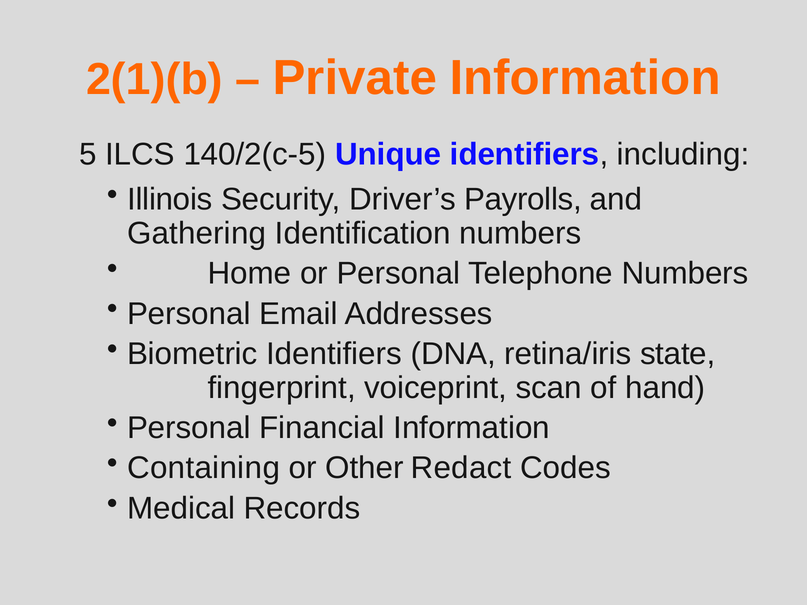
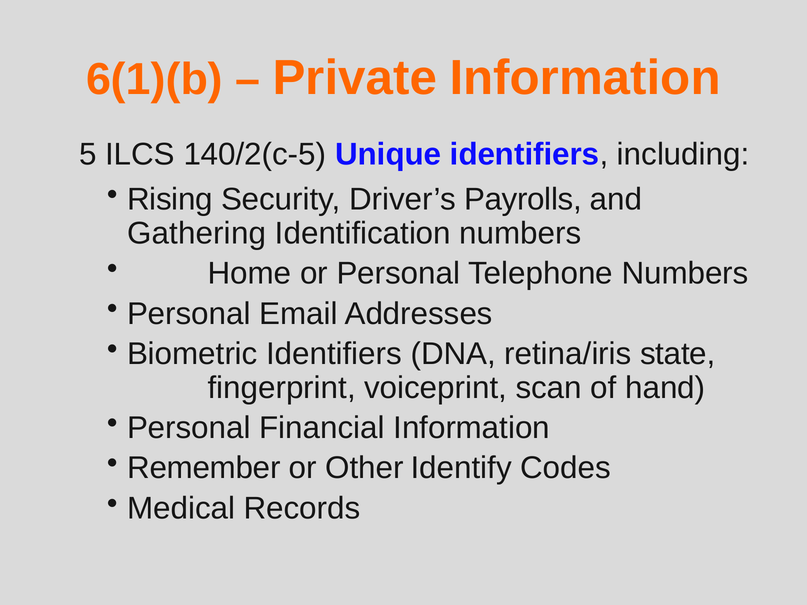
2(1)(b: 2(1)(b -> 6(1)(b (154, 80)
Illinois: Illinois -> Rising (170, 200)
Containing: Containing -> Remember (204, 468)
Redact: Redact -> Identify (461, 468)
